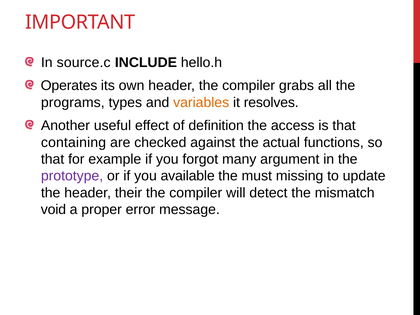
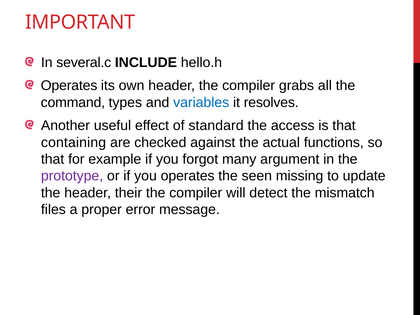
source.c: source.c -> several.c (84, 63)
programs: programs -> command (73, 103)
variables colour: orange -> blue (201, 103)
definition: definition -> standard (216, 126)
you available: available -> operates (188, 176)
must: must -> seen (257, 176)
void: void -> files (53, 210)
